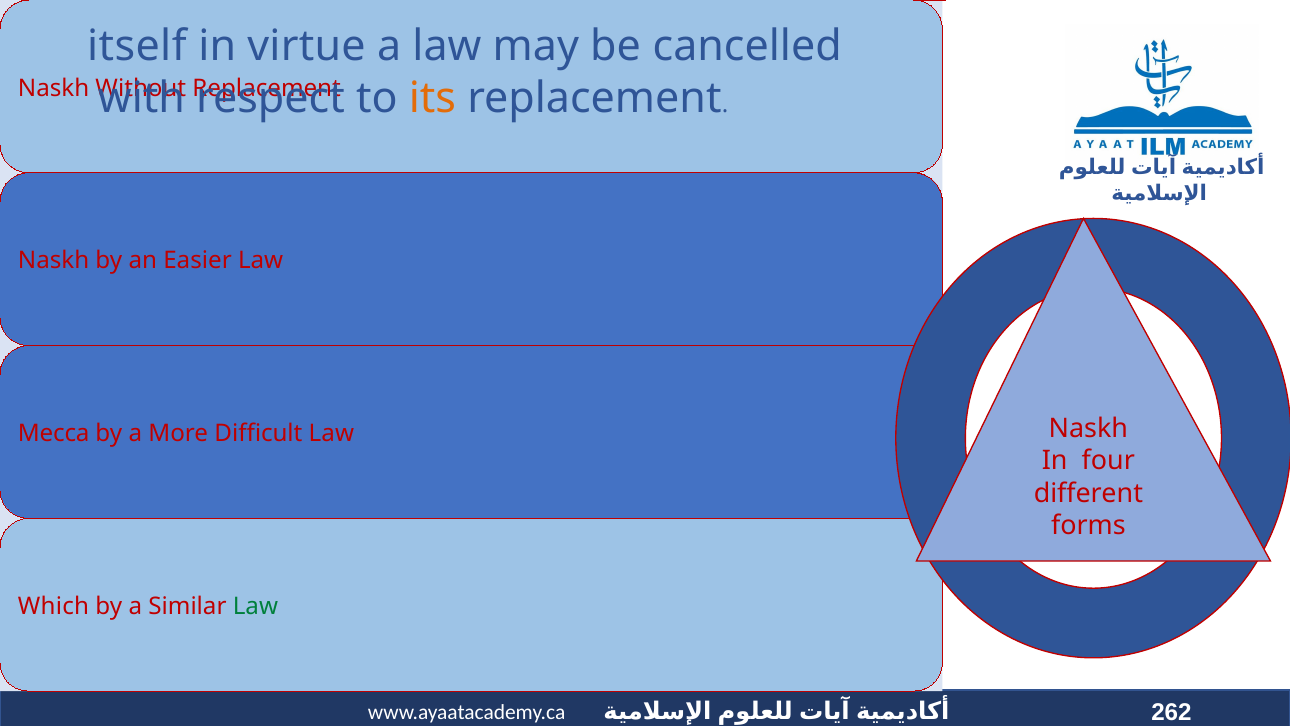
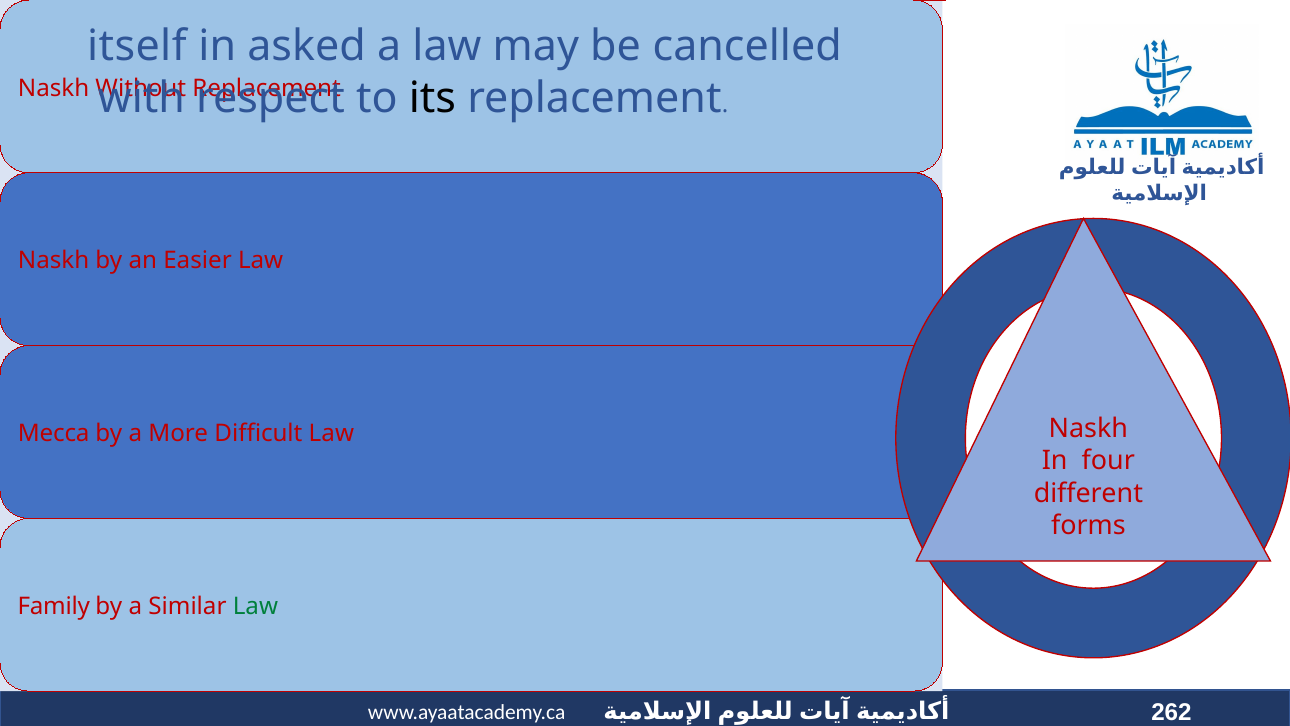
virtue: virtue -> asked (307, 47)
its colour: orange -> black (432, 98)
Which: Which -> Family (54, 606)
